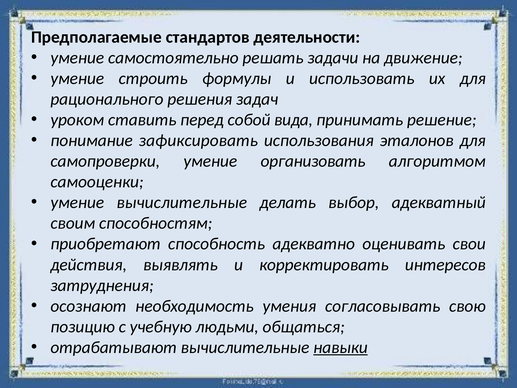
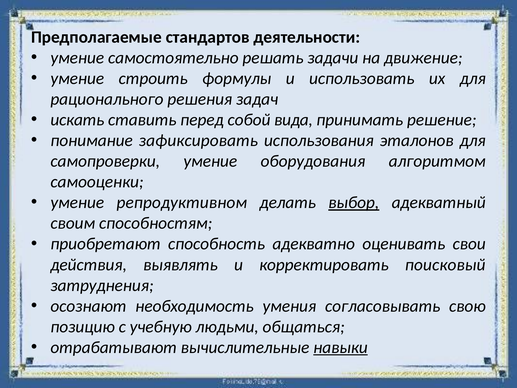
уроком: уроком -> искать (77, 120)
организовать: организовать -> оборудования (313, 161)
умение вычислительные: вычислительные -> репродуктивном (182, 202)
выбор underline: none -> present (354, 202)
интересов: интересов -> поисковый (445, 264)
